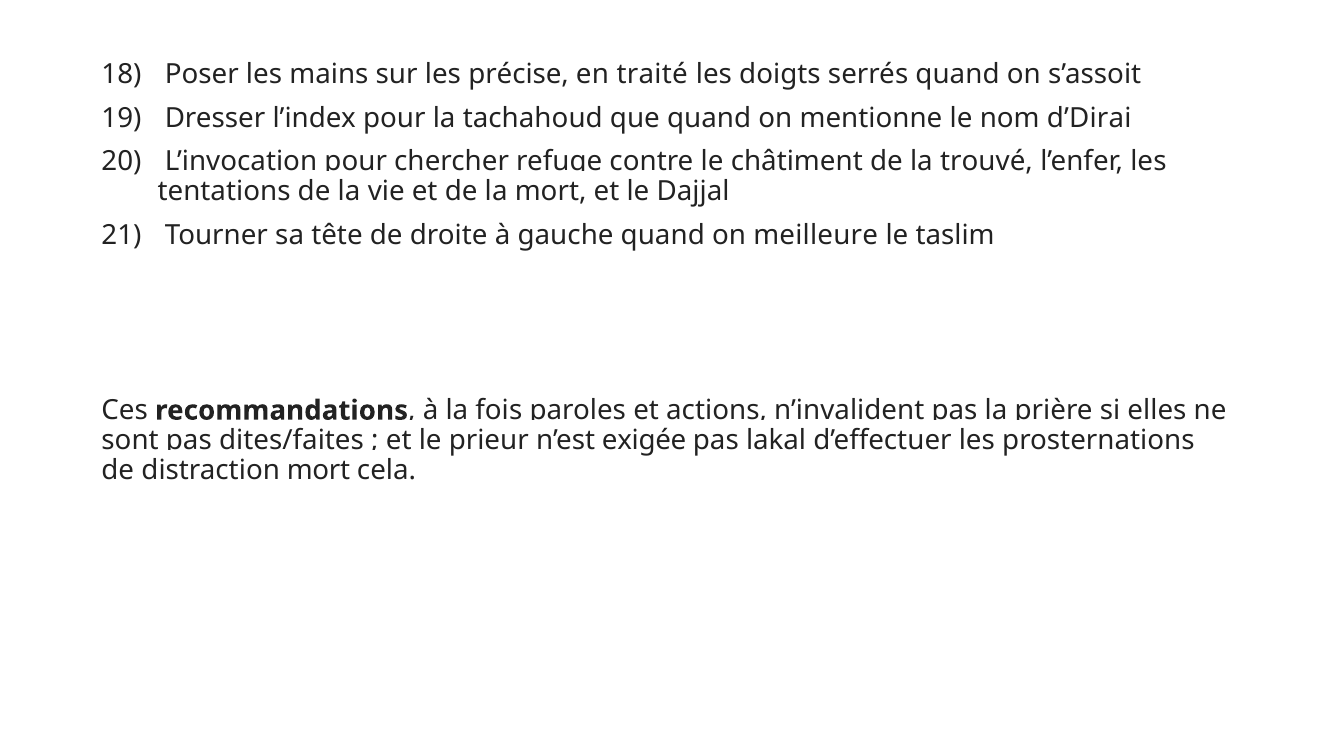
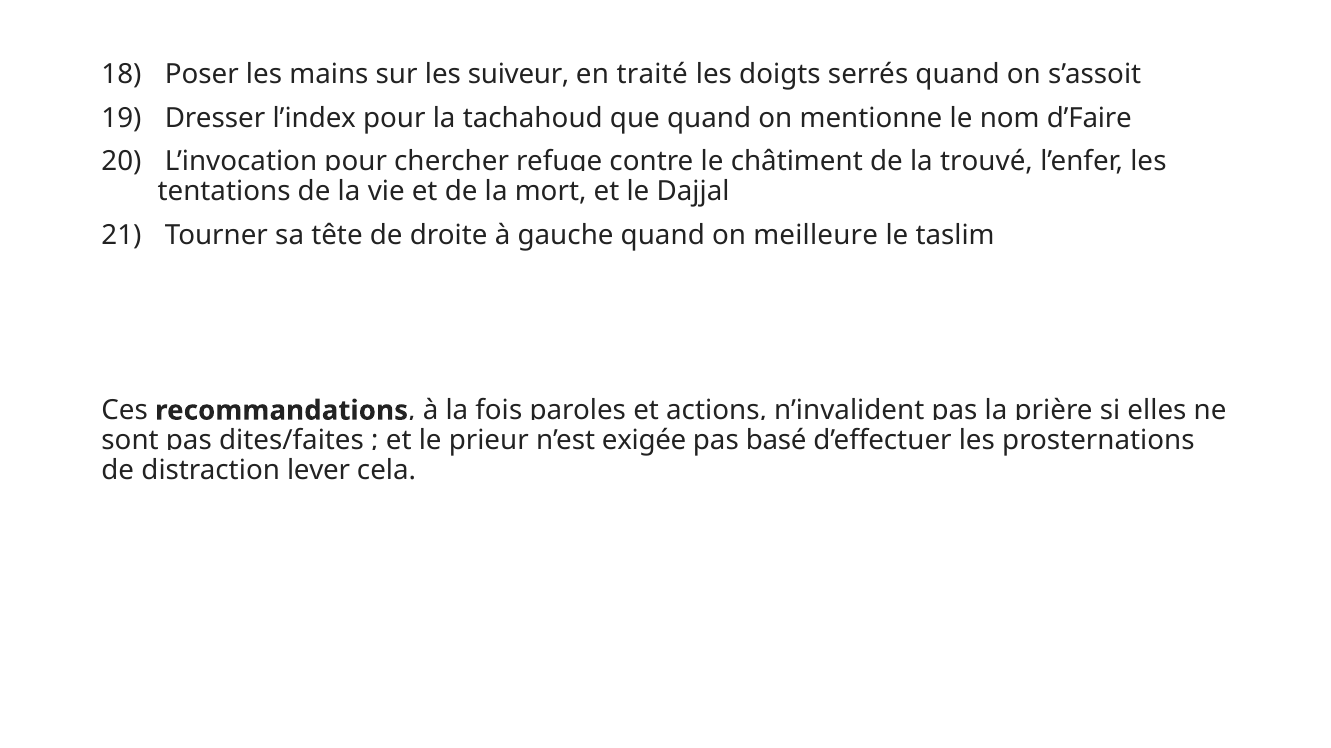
précise: précise -> suiveur (519, 74)
d’Dirai: d’Dirai -> d’Faire (1089, 118)
lakal: lakal -> basé (776, 441)
distraction mort: mort -> lever (319, 471)
